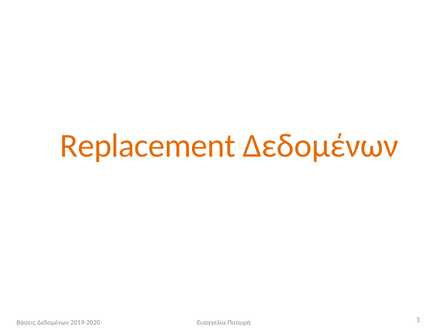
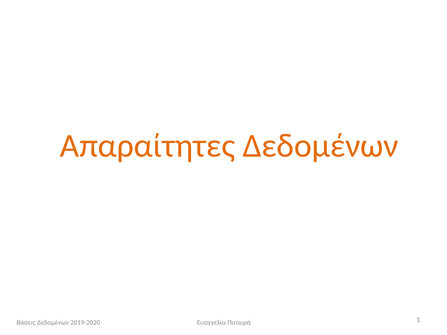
Replacement: Replacement -> Απαραίτητες (148, 146)
